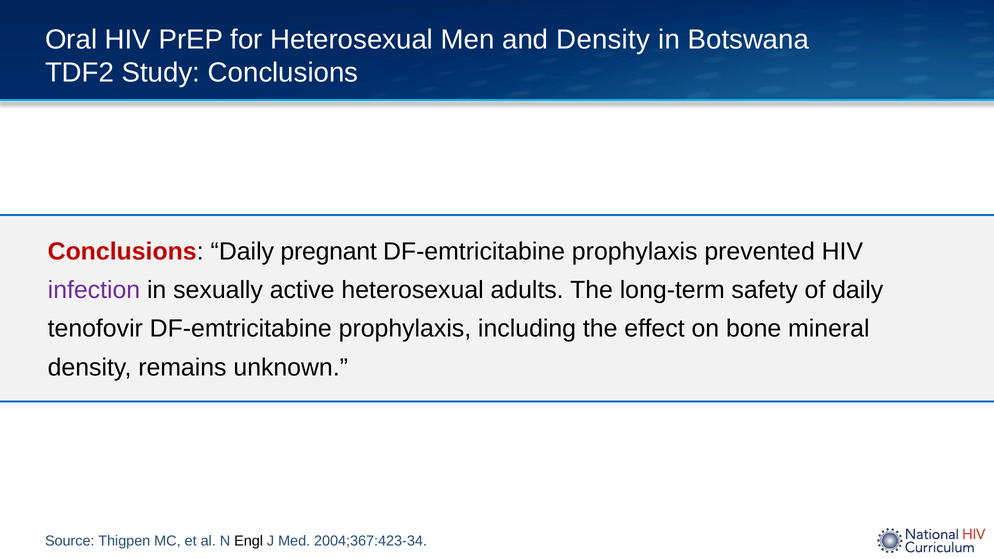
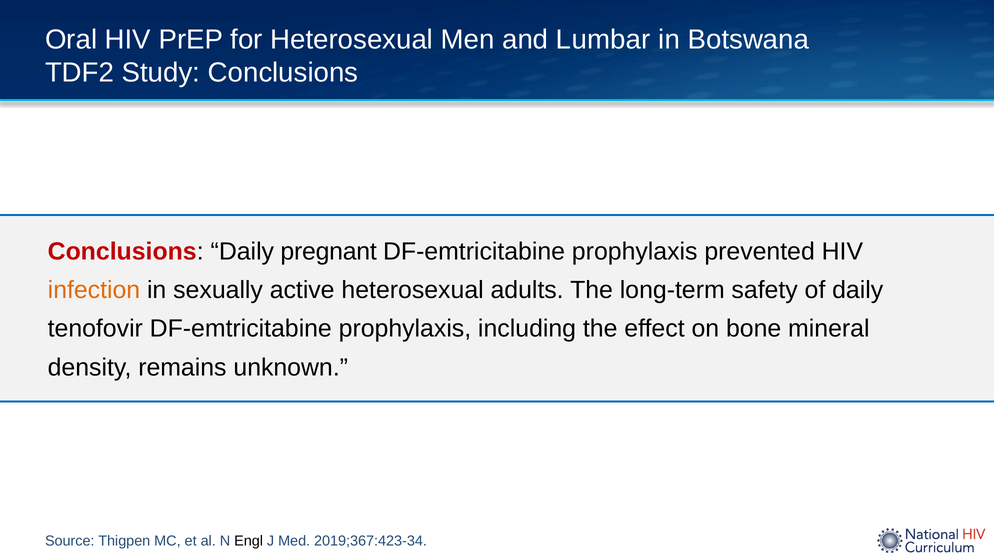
and Density: Density -> Lumbar (603, 40)
infection colour: purple -> orange (94, 290)
2004;367:423-34: 2004;367:423-34 -> 2019;367:423-34 (370, 541)
